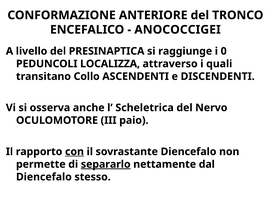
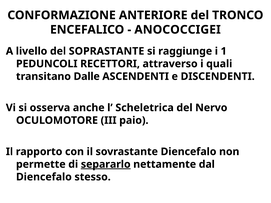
PRESINAPTICA: PRESINAPTICA -> SOPRASTANTE (107, 51)
0: 0 -> 1 (224, 51)
LOCALIZZA: LOCALIZZA -> RECETTORI (110, 64)
Collo: Collo -> Dalle (87, 77)
con underline: present -> none (74, 152)
